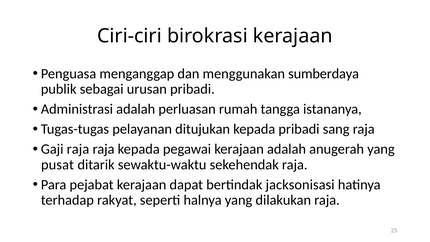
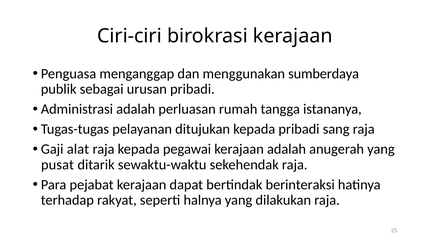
Gaji raja: raja -> alat (78, 149)
jacksonisasi: jacksonisasi -> berinteraksi (300, 185)
